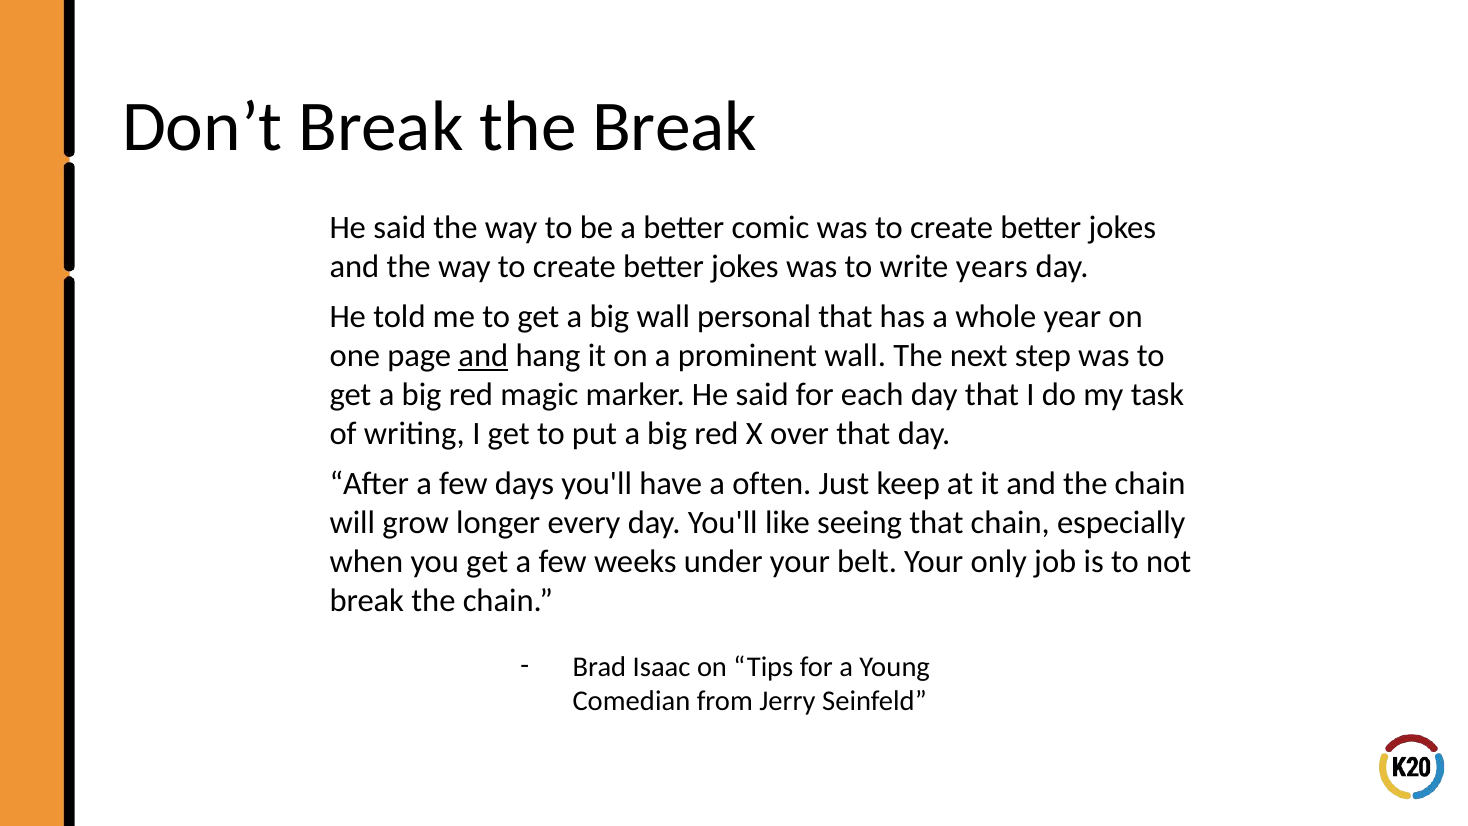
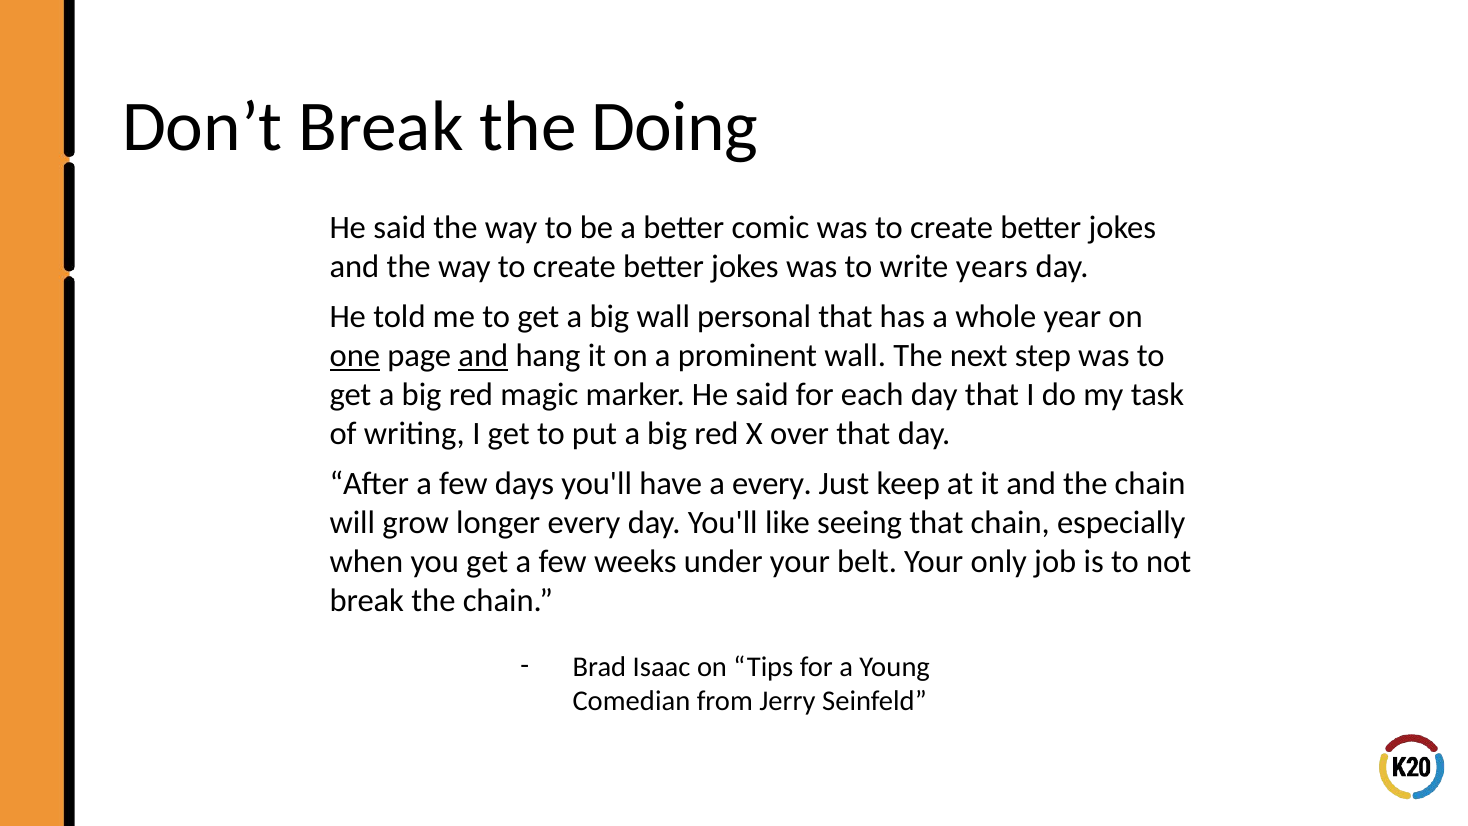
the Break: Break -> Doing (675, 127)
one underline: none -> present (355, 356)
a often: often -> every (772, 484)
